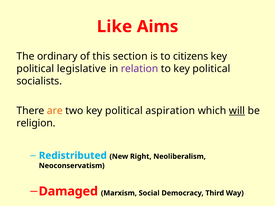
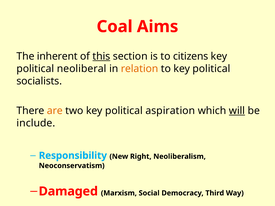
Like: Like -> Coal (115, 27)
ordinary: ordinary -> inherent (57, 56)
this underline: none -> present (101, 56)
legislative: legislative -> neoliberal (82, 69)
relation colour: purple -> orange (140, 69)
religion: religion -> include (36, 123)
Redistributed: Redistributed -> Responsibility (73, 156)
